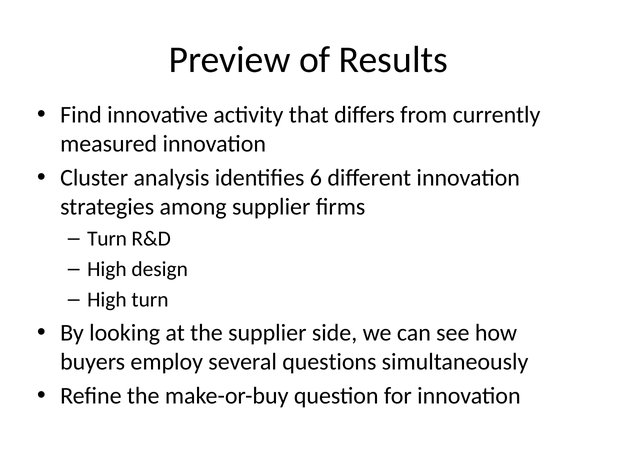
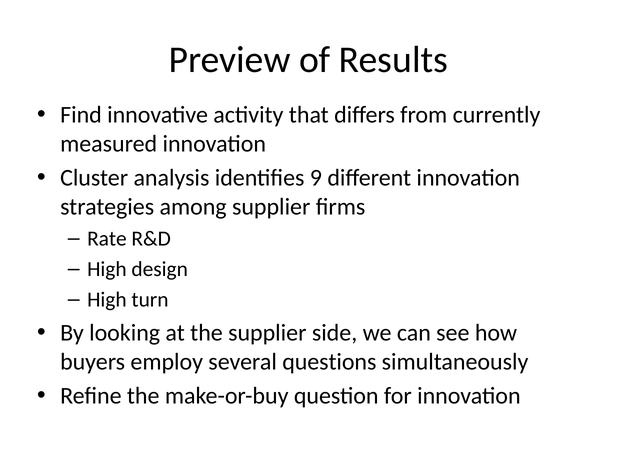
6: 6 -> 9 (316, 178)
Turn: Turn -> Rate (107, 239)
